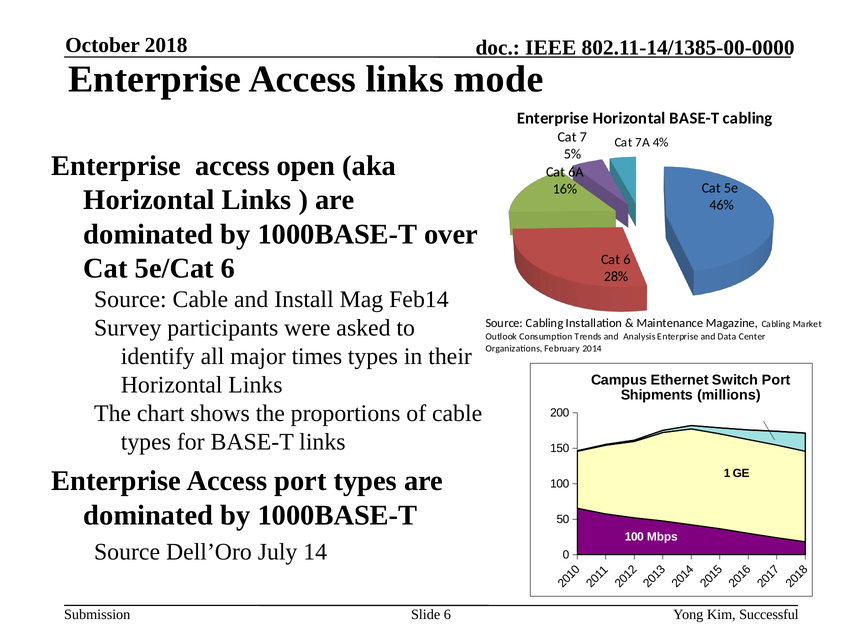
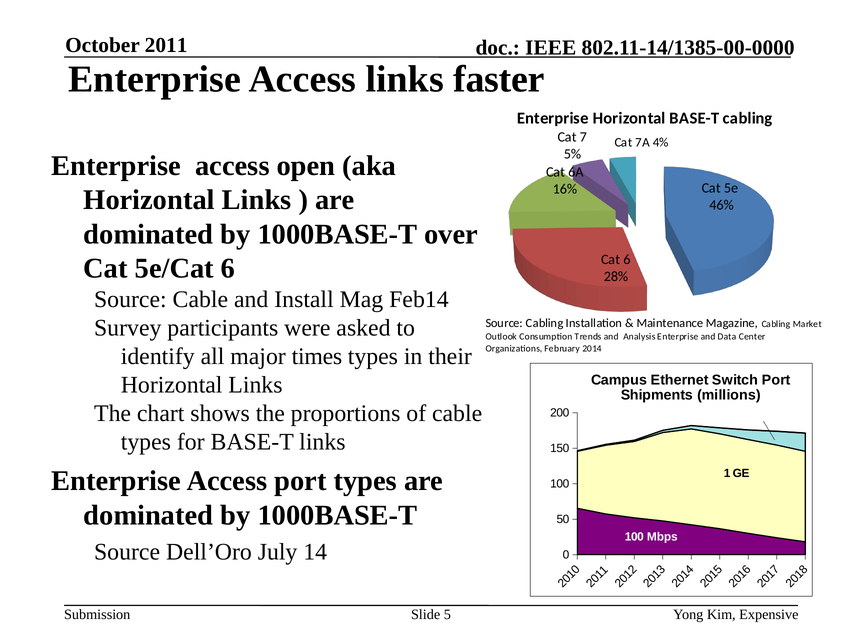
2018: 2018 -> 2011 (166, 45)
mode: mode -> faster (499, 79)
Slide 6: 6 -> 5 (447, 615)
Successful: Successful -> Expensive (769, 615)
